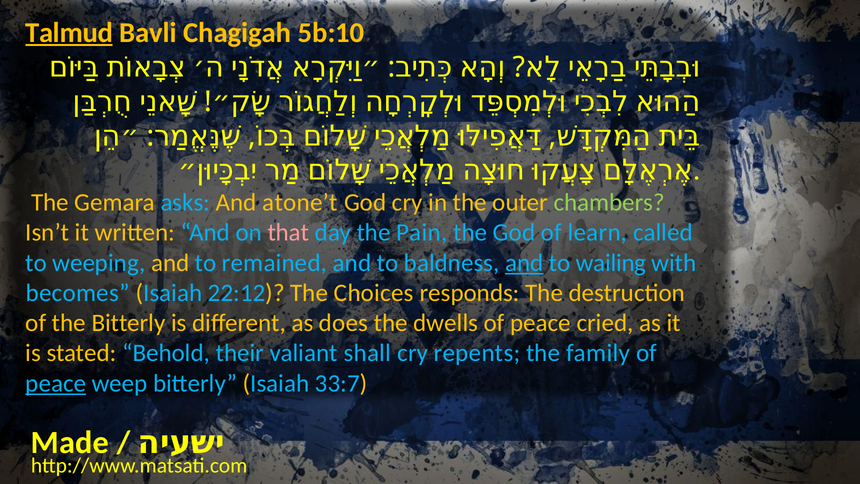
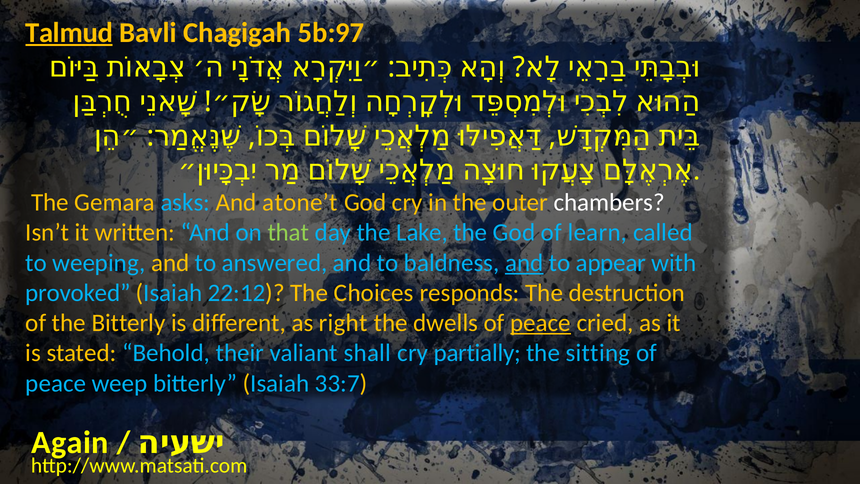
5b:10: 5b:10 -> 5b:97 (331, 33)
chambers colour: light green -> white (609, 202)
that colour: pink -> light green (288, 233)
Pain: Pain -> Lake (422, 233)
remained: remained -> answered (275, 263)
wailing: wailing -> appear (611, 263)
becomes: becomes -> provoked (78, 293)
does: does -> right (343, 323)
peace underline: none -> present (541, 323)
repents: repents -> partially (477, 353)
family: family -> sitting (598, 353)
peace underline: present -> none (56, 383)
Made: Made -> Again (70, 442)
